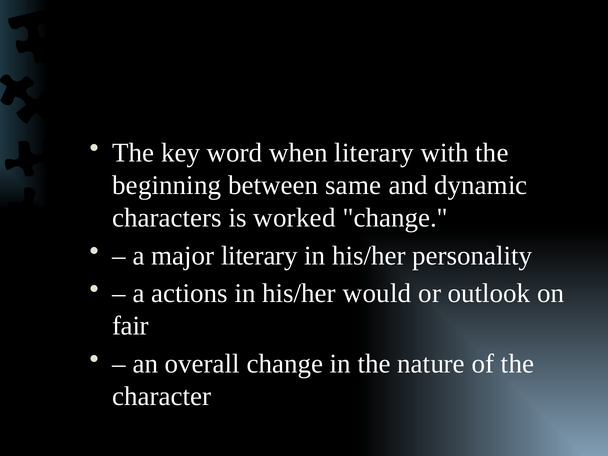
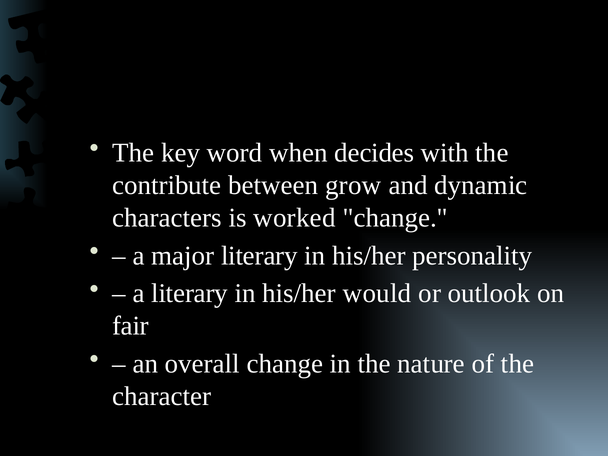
when literary: literary -> decides (374, 153)
beginning: beginning -> contribute (167, 185)
same: same -> grow (353, 185)
a actions: actions -> literary (190, 293)
